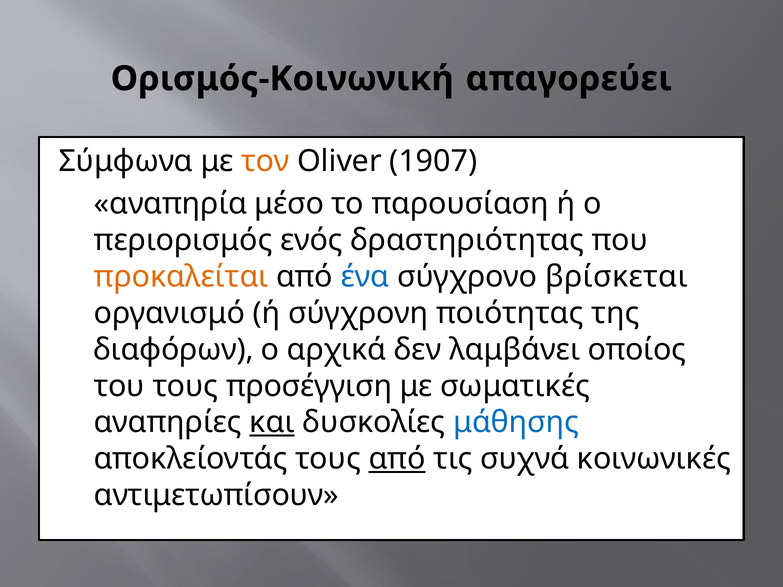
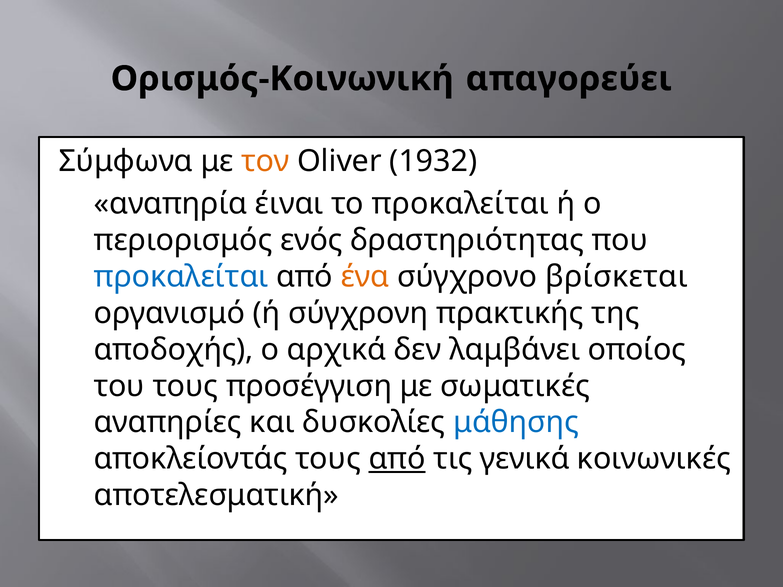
1907: 1907 -> 1932 (433, 161)
μέσο: μέσο -> έιναι (289, 204)
το παρουσίαση: παρουσίαση -> προκαλείται (460, 204)
προκαλείται colour: orange -> blue (181, 277)
ένα colour: blue -> orange (365, 277)
ποιότητας: ποιότητας -> πρακτικής (510, 313)
διαφόρων: διαφόρων -> αποδοχής (173, 350)
και underline: present -> none (272, 423)
συχνά: συχνά -> γενικά (525, 459)
αντιμετωπίσουν: αντιμετωπίσουν -> αποτελεσματική (216, 496)
